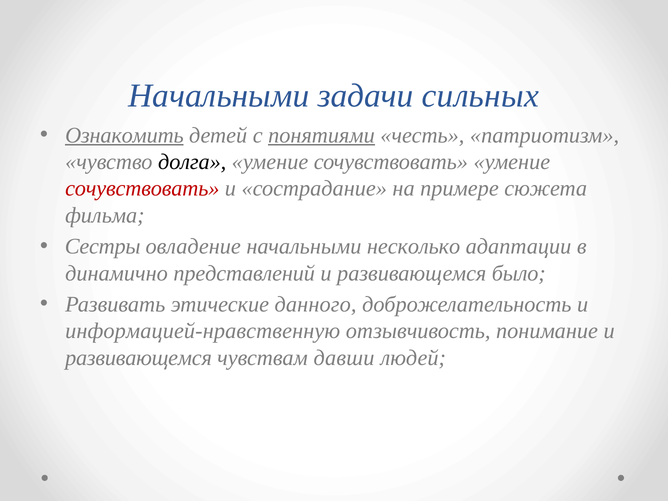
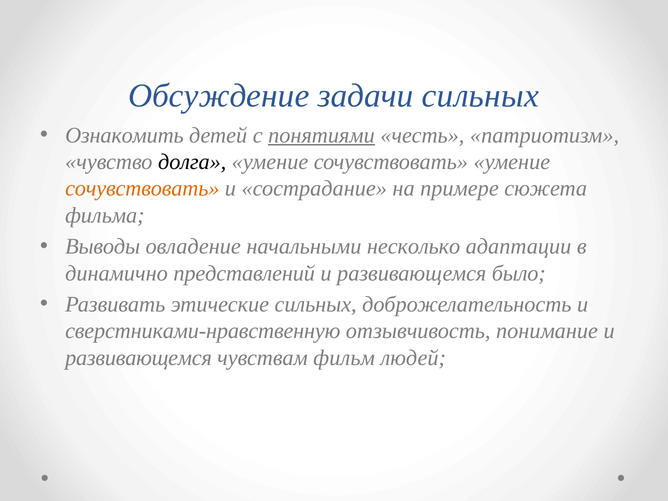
Начальными: Начальными -> Обсуждение (219, 96)
Ознакомить underline: present -> none (124, 135)
сочувствовать colour: red -> orange (142, 189)
Сестры: Сестры -> Выводы (103, 246)
этические данного: данного -> сильных (316, 304)
информацией-нравственную: информацией-нравственную -> сверстниками-нравственную (203, 331)
давши: давши -> фильм (344, 358)
